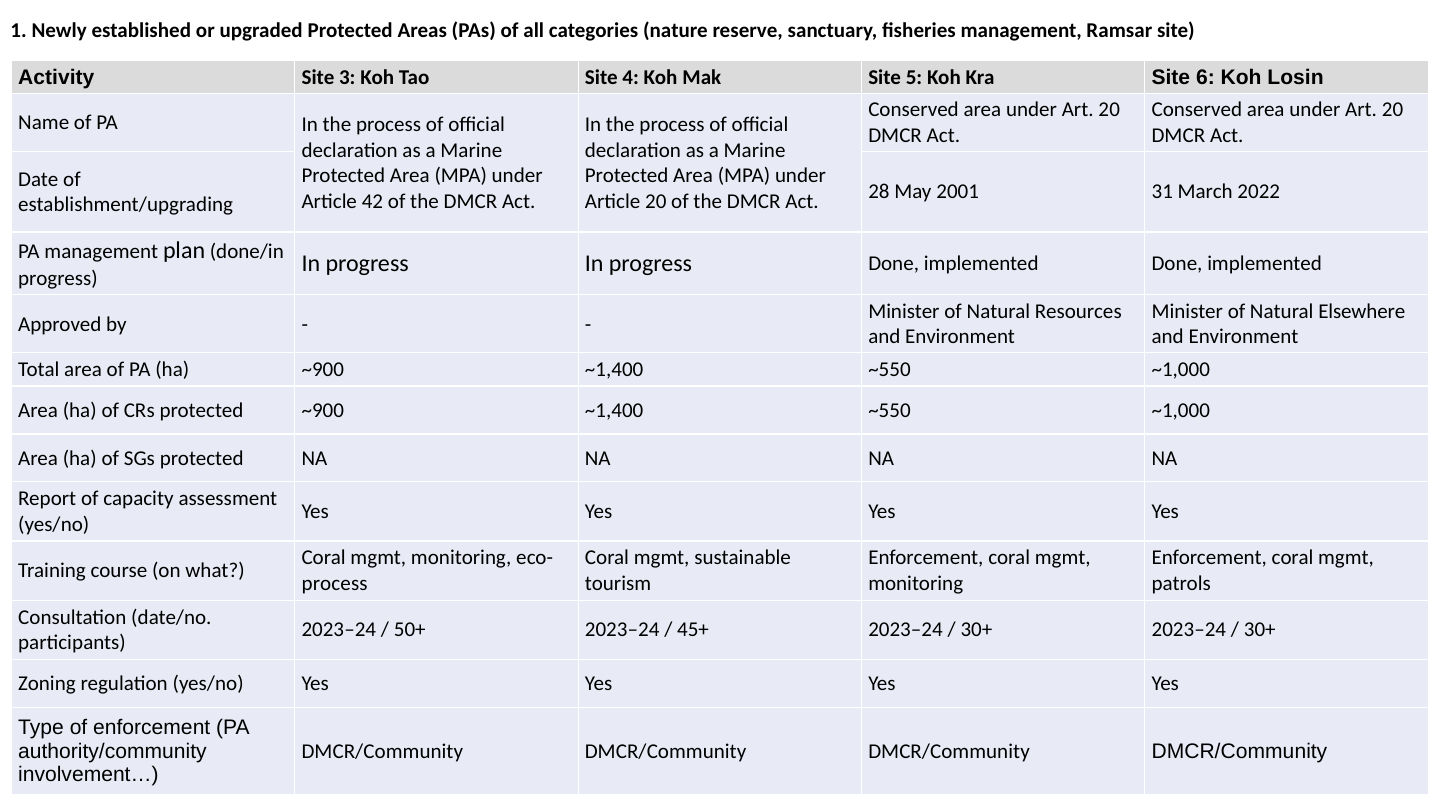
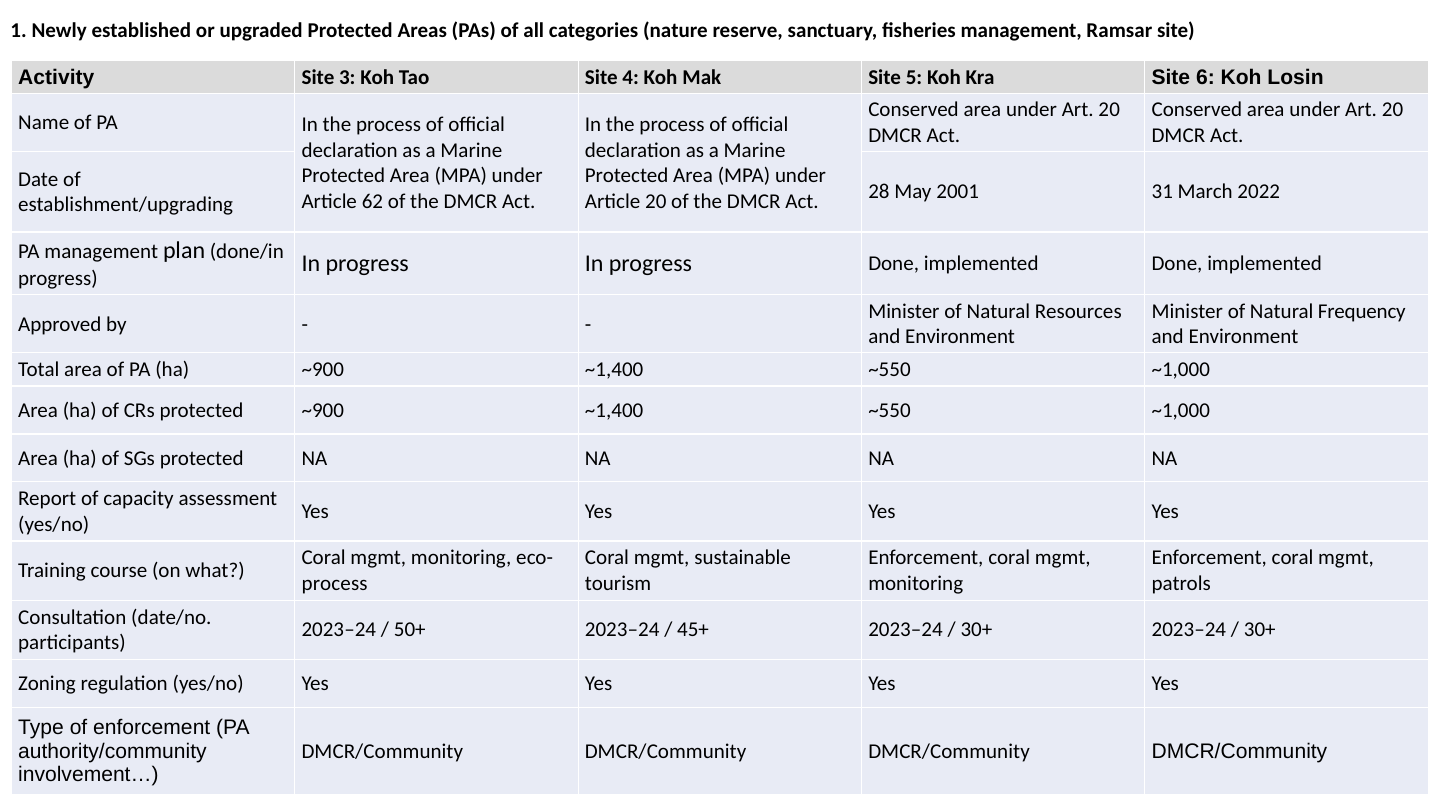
42: 42 -> 62 (372, 201)
Elsewhere: Elsewhere -> Frequency (1362, 311)
